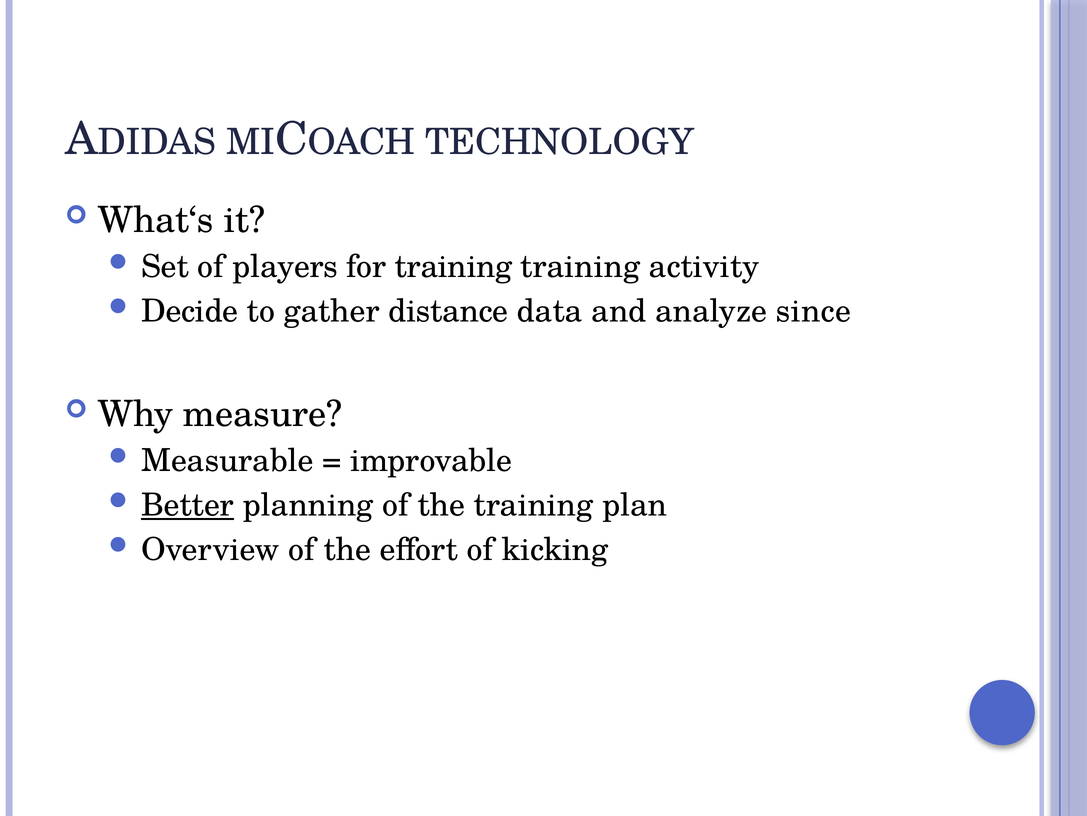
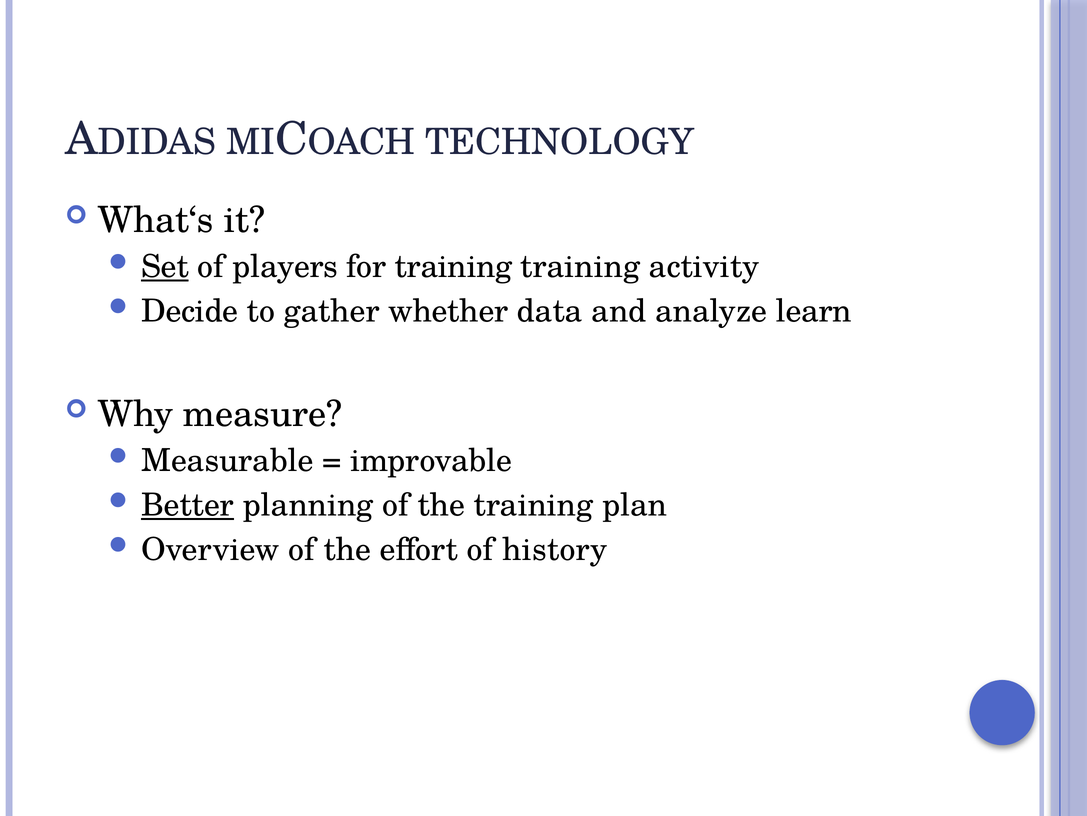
Set underline: none -> present (165, 267)
distance: distance -> whether (448, 311)
since: since -> learn (814, 311)
kicking: kicking -> history (555, 549)
